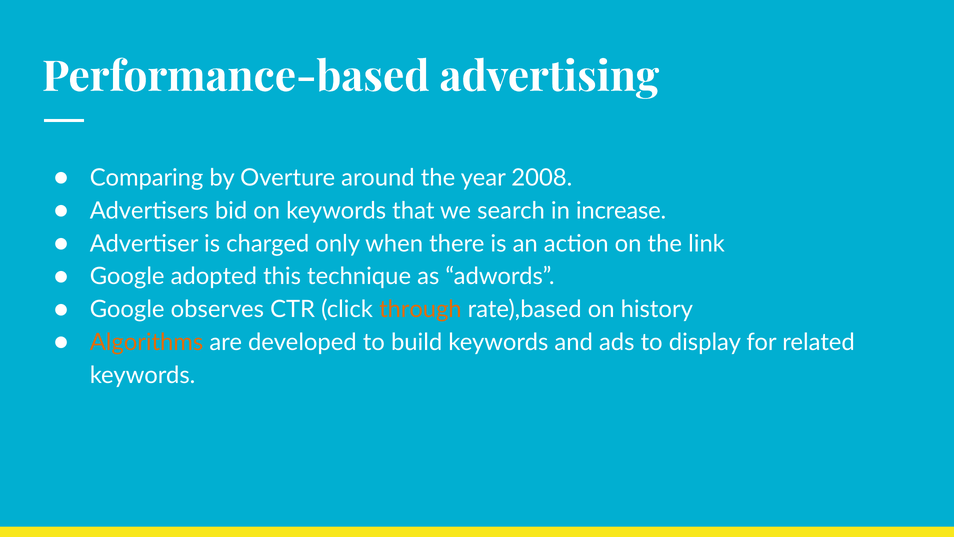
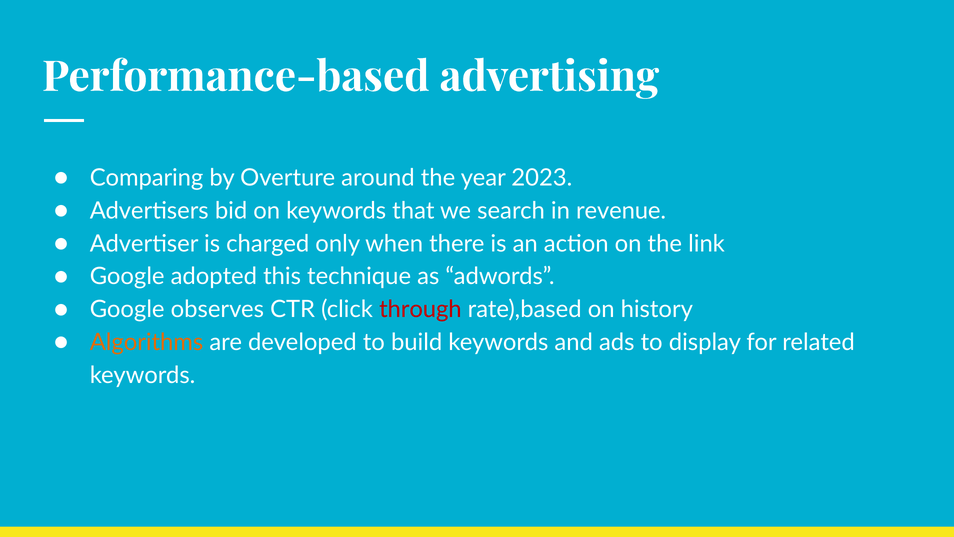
2008: 2008 -> 2023 (542, 178)
increase: increase -> revenue (621, 211)
through colour: orange -> red (420, 309)
